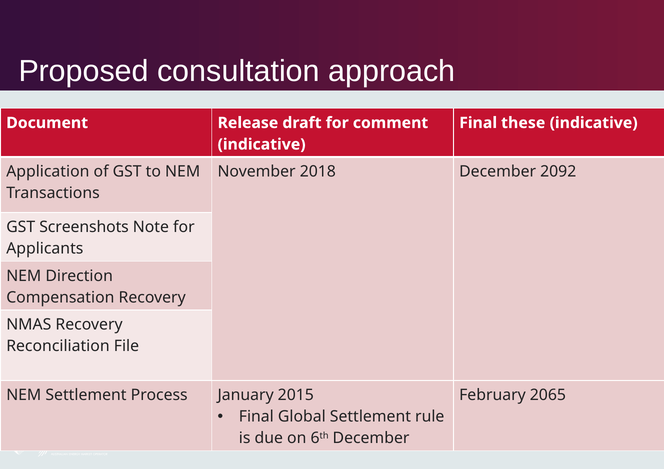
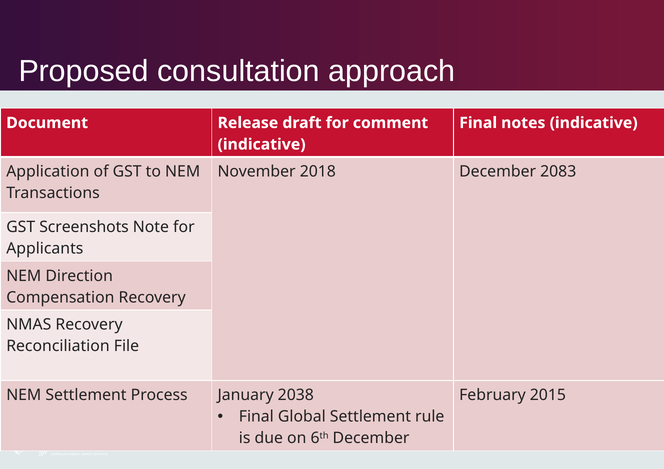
these: these -> notes (523, 123)
2092: 2092 -> 2083 (558, 172)
2015: 2015 -> 2038 (296, 395)
2065: 2065 -> 2015 (548, 395)
